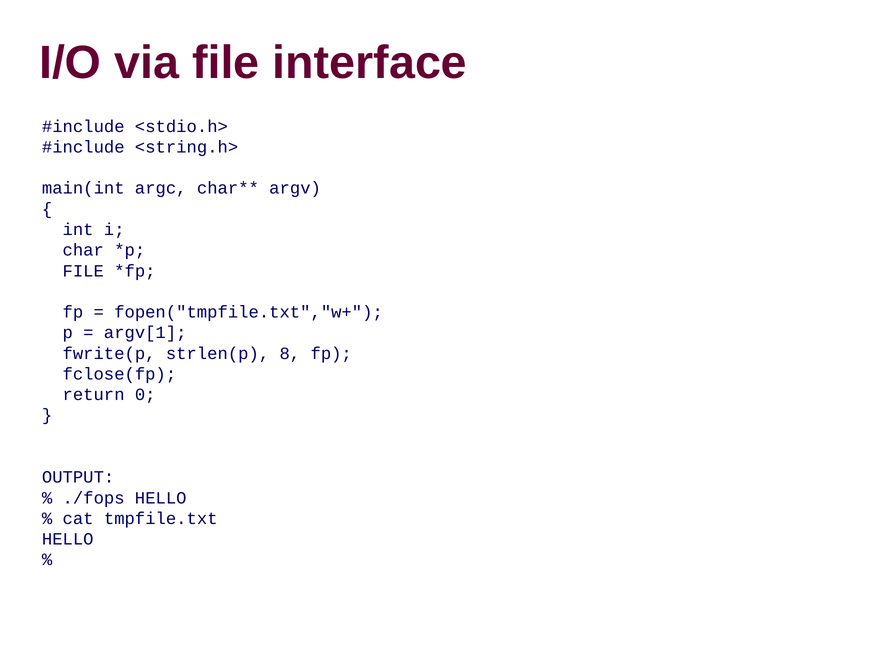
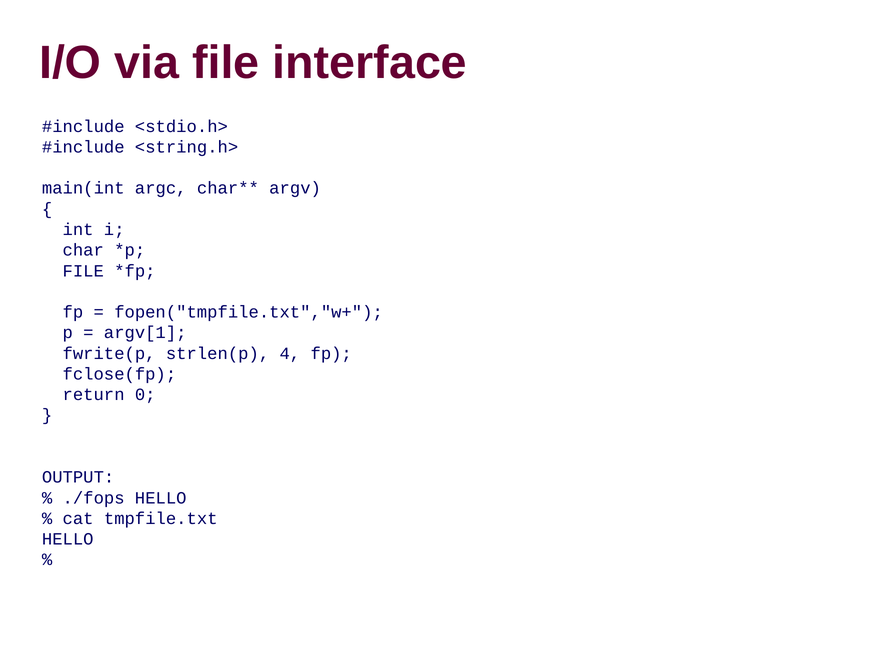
8: 8 -> 4 (290, 353)
